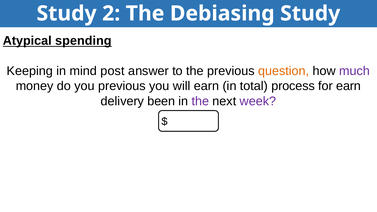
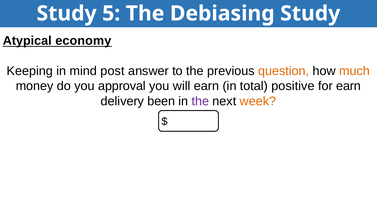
2: 2 -> 5 (111, 14)
spending: spending -> economy (83, 41)
much colour: purple -> orange (355, 71)
you previous: previous -> approval (122, 86)
process: process -> positive (293, 86)
week colour: purple -> orange (258, 101)
